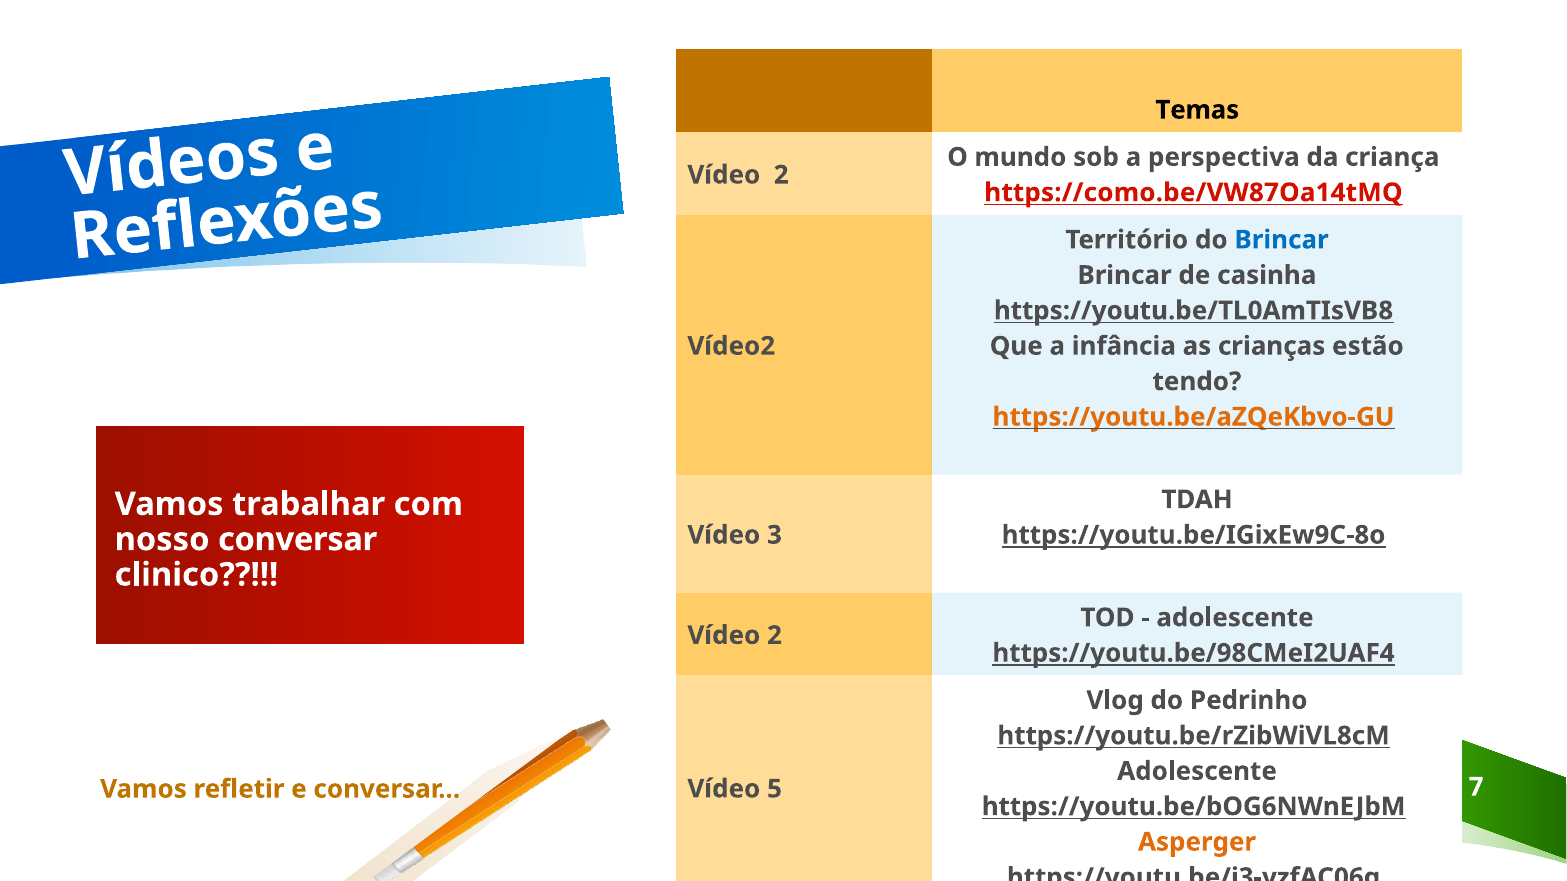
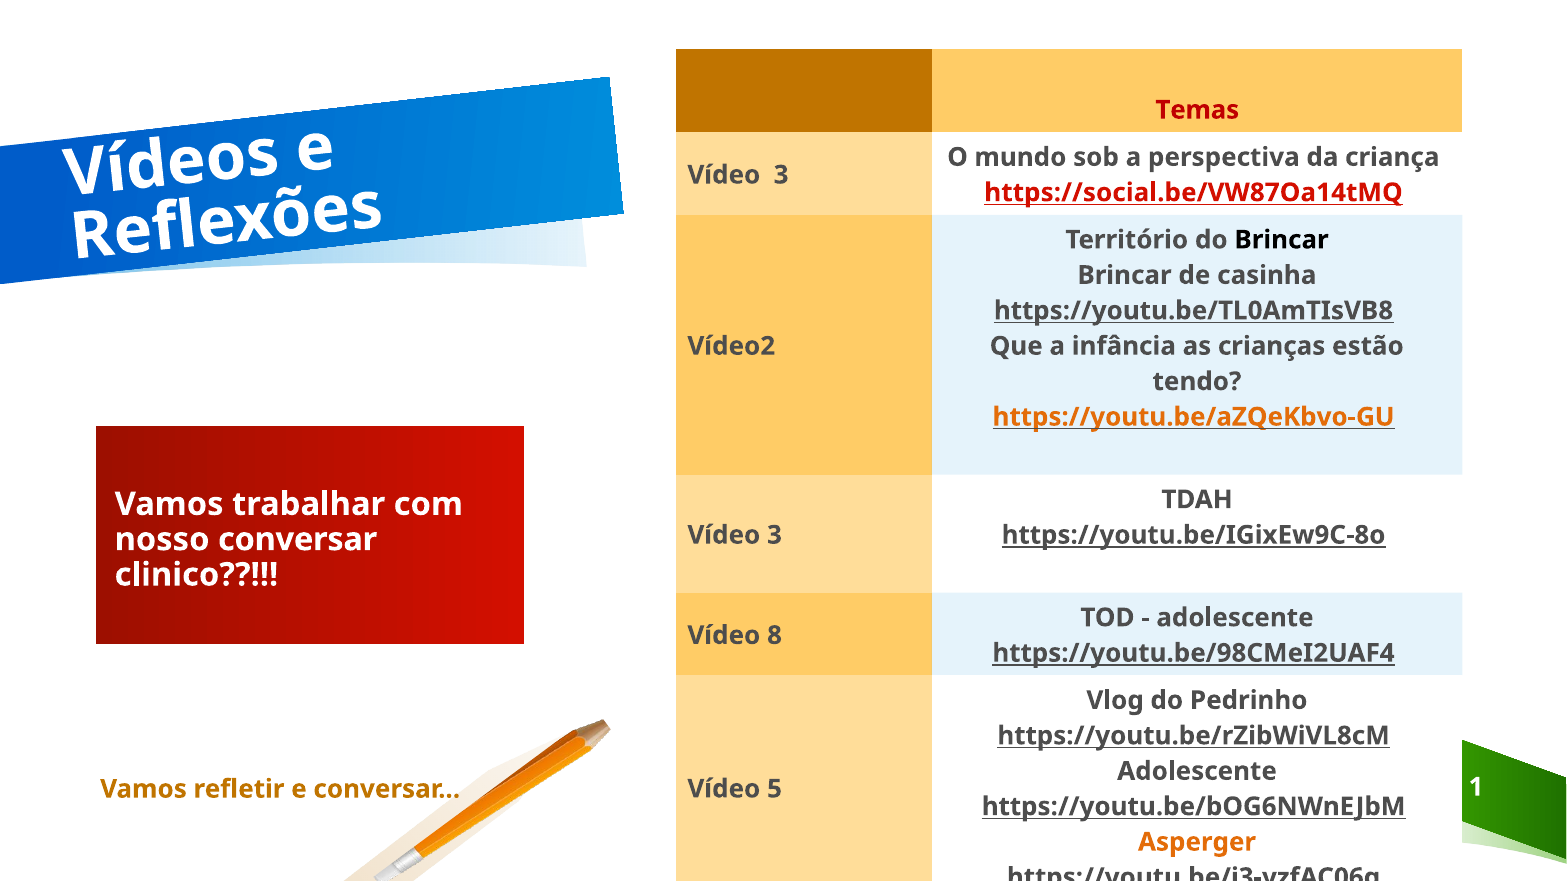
Temas colour: black -> red (1197, 110)
2: 2 -> 3 (781, 175)
https://como.be/VW87Oa14tMQ: https://como.be/VW87Oa14tMQ -> https://social.be/VW87Oa14tMQ (1194, 193)
Brincar colour: blue -> black (1282, 240)
2: 2 -> 8 (775, 636)
7: 7 -> 1 (1476, 787)
